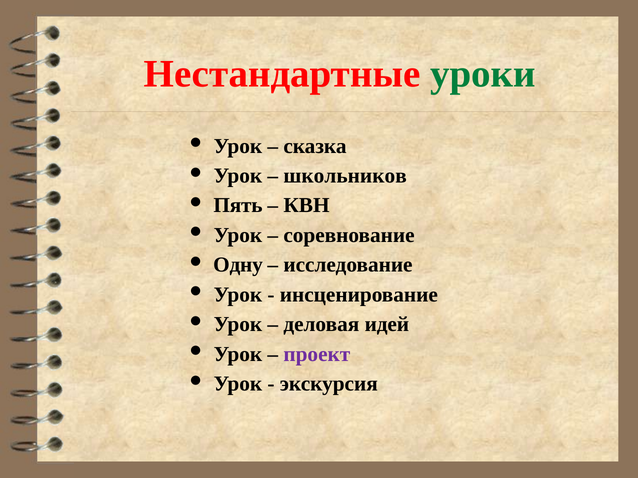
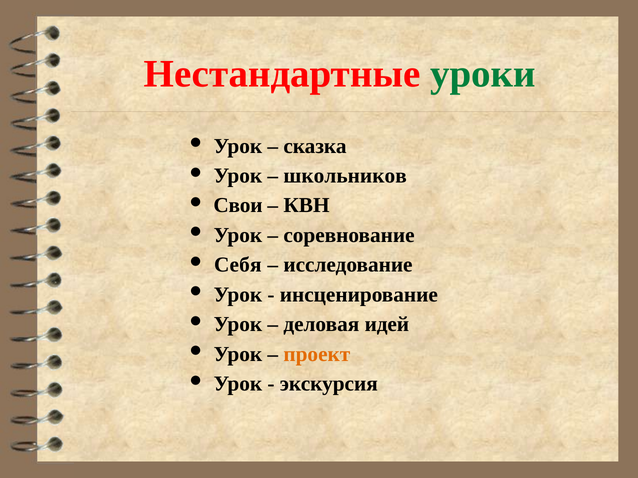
Пять: Пять -> Свои (238, 206)
Одну: Одну -> Себя (238, 265)
проект colour: purple -> orange (317, 355)
